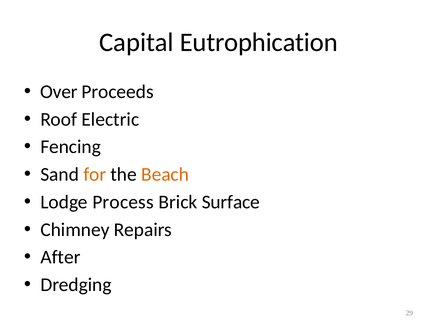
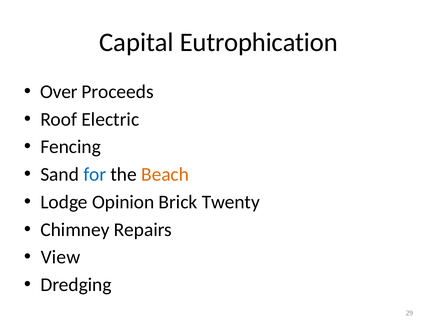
for colour: orange -> blue (95, 174)
Process: Process -> Opinion (123, 202)
Surface: Surface -> Twenty (231, 202)
After: After -> View (60, 257)
